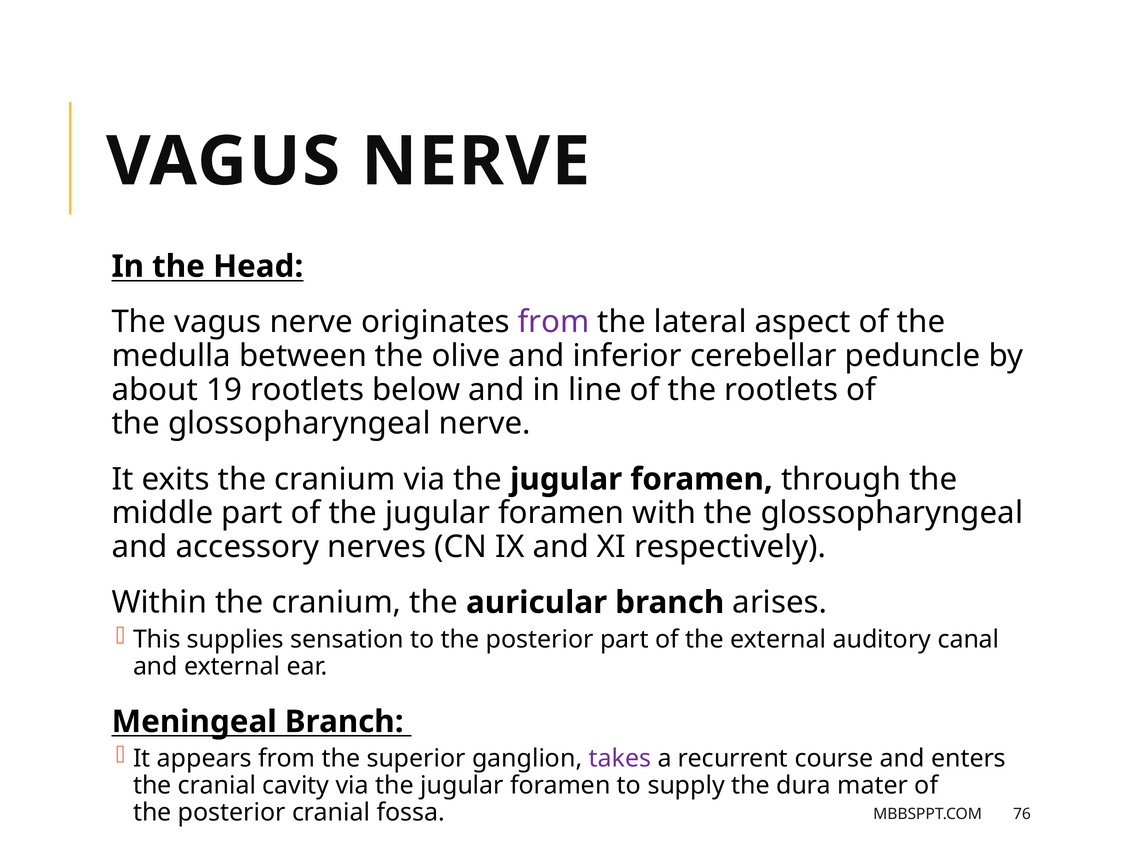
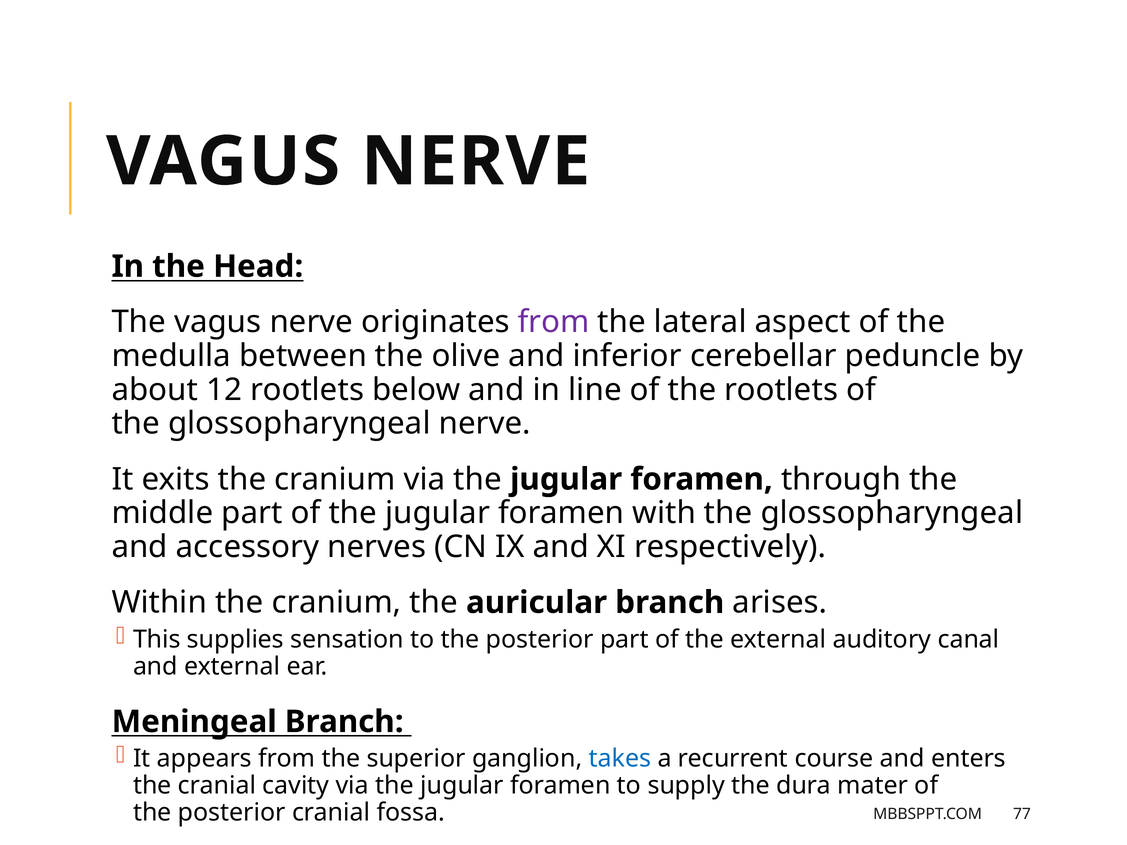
19: 19 -> 12 (224, 390)
takes colour: purple -> blue (620, 759)
76: 76 -> 77 (1022, 814)
